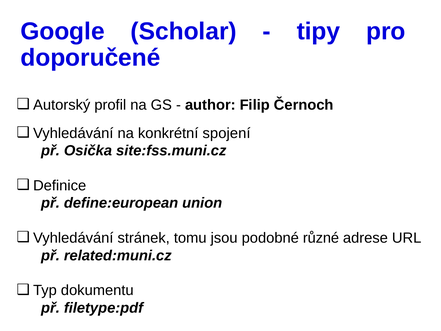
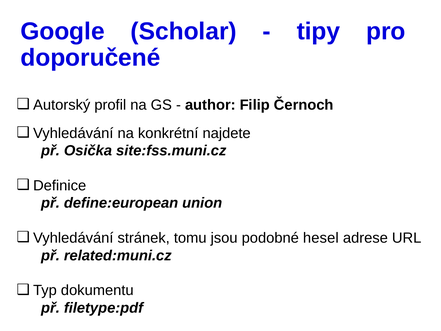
spojení: spojení -> najdete (227, 133)
různé: různé -> hesel (321, 238)
